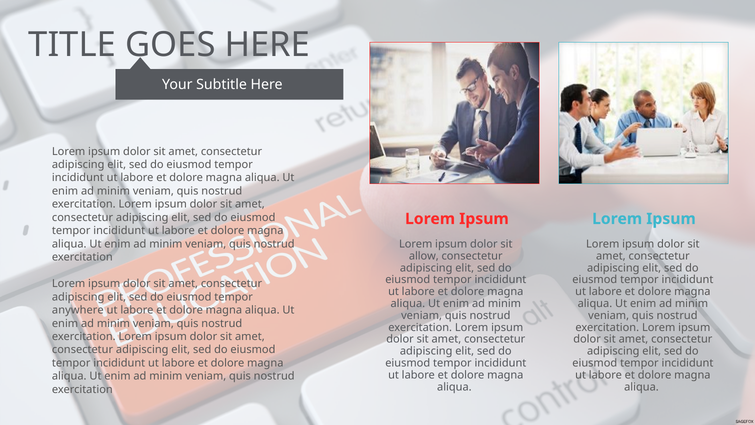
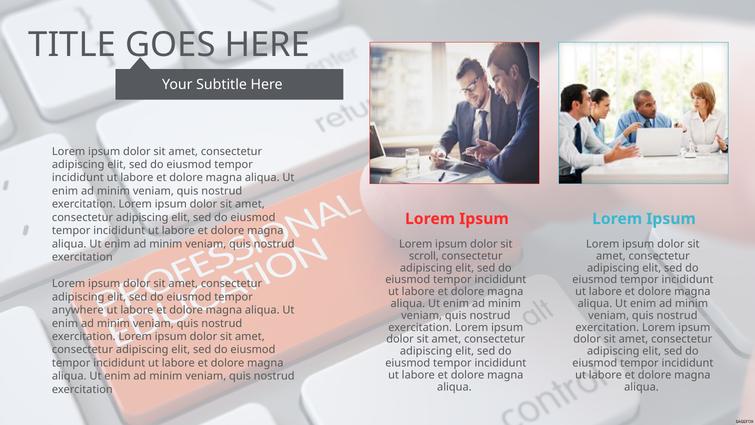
allow: allow -> scroll (424, 256)
